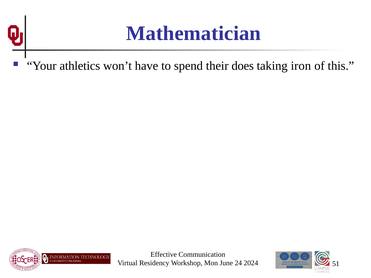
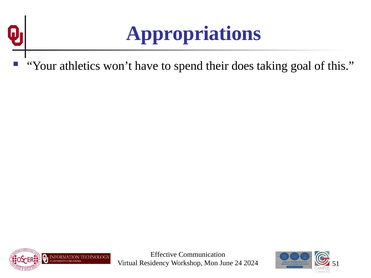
Mathematician: Mathematician -> Appropriations (194, 33)
iron: iron -> goal (301, 66)
